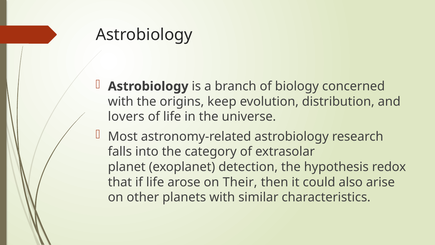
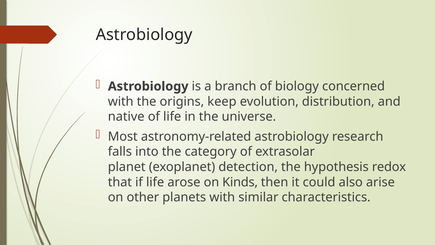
lovers: lovers -> native (126, 117)
Their: Their -> Kinds (240, 182)
